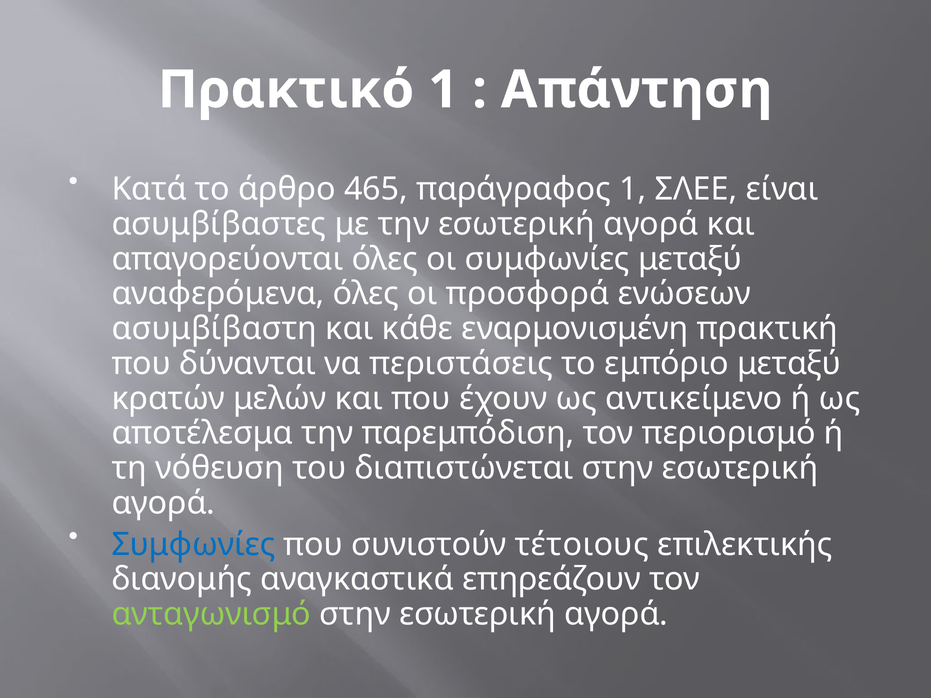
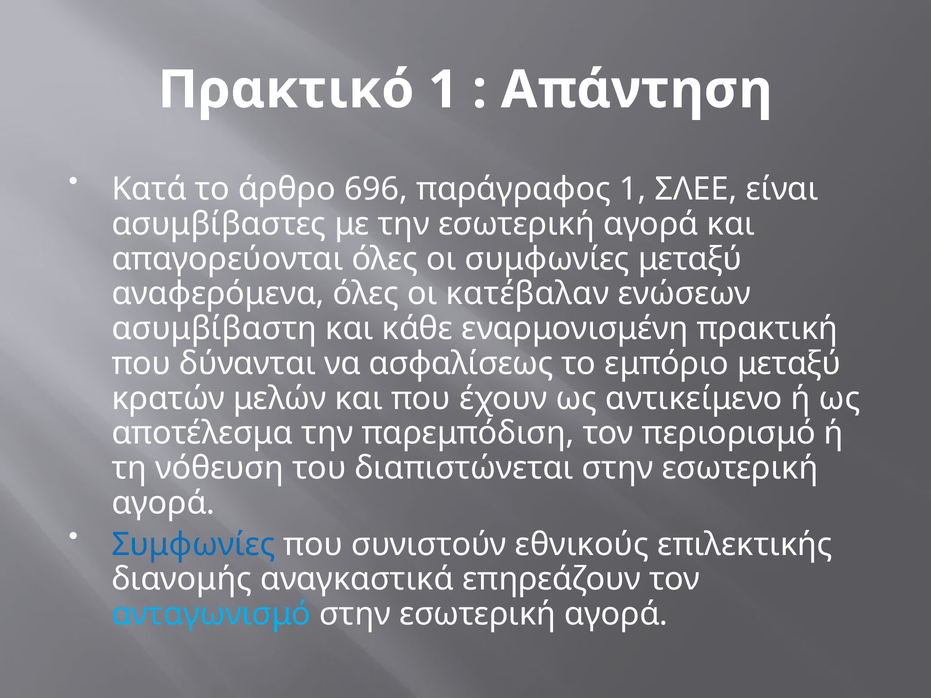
465: 465 -> 696 (376, 189)
προσφορά: προσφορά -> κατέβαλαν (528, 294)
περιστάσεις: περιστάσεις -> ασφαλίσεως (461, 364)
τέτοιους: τέτοιους -> εθνικούς (582, 545)
ανταγωνισμό colour: light green -> light blue (211, 614)
